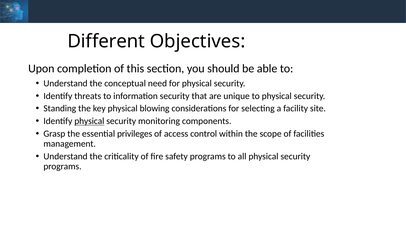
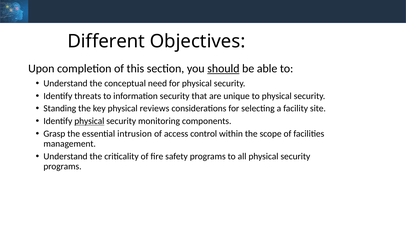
should underline: none -> present (223, 69)
blowing: blowing -> reviews (155, 108)
privileges: privileges -> intrusion (135, 133)
